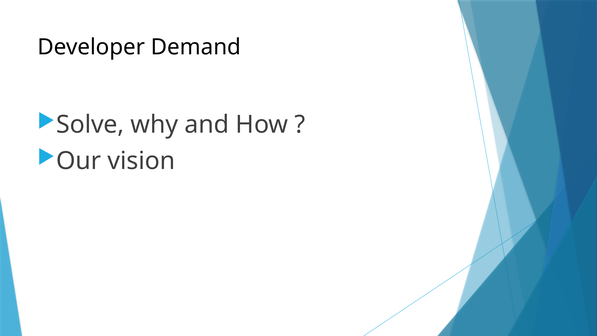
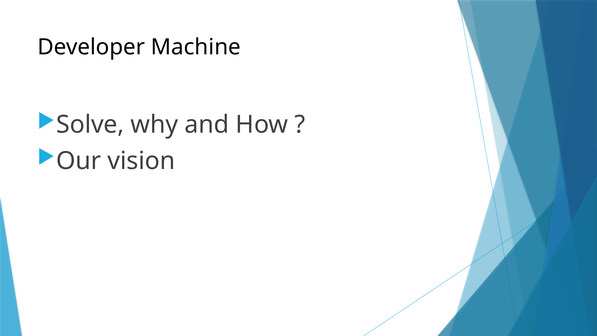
Demand: Demand -> Machine (196, 47)
